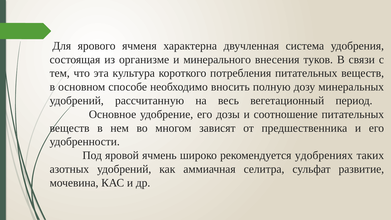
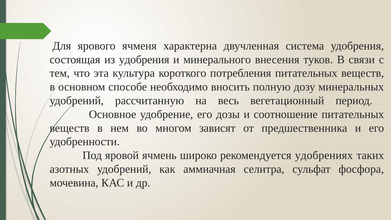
из организме: организме -> удобрения (144, 60)
развитие: развитие -> фосфора (361, 169)
